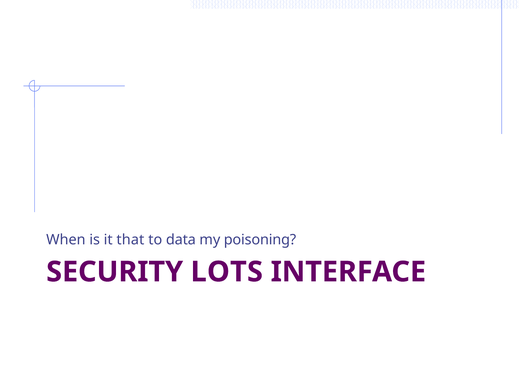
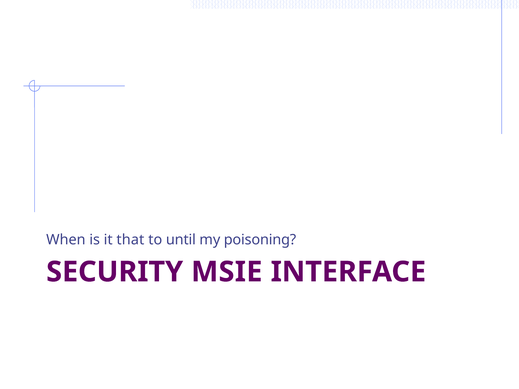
data: data -> until (181, 240)
LOTS: LOTS -> MSIE (227, 272)
